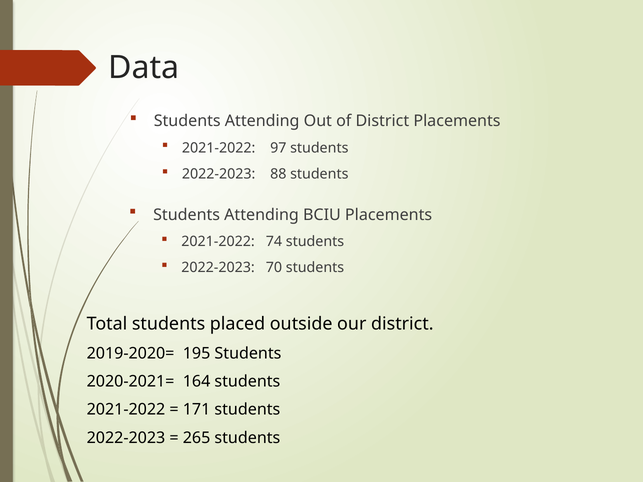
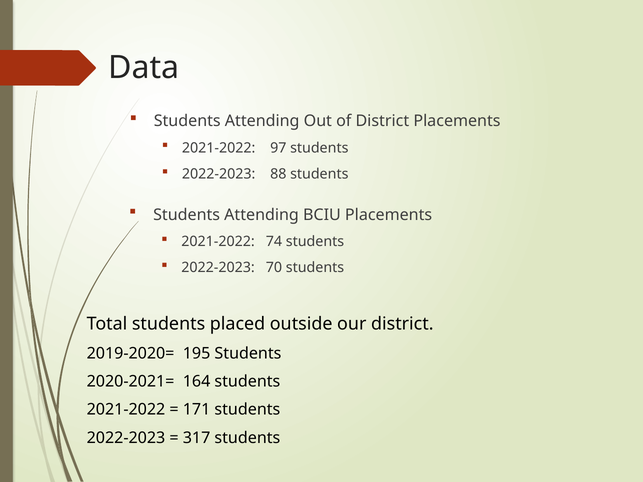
265: 265 -> 317 (197, 438)
